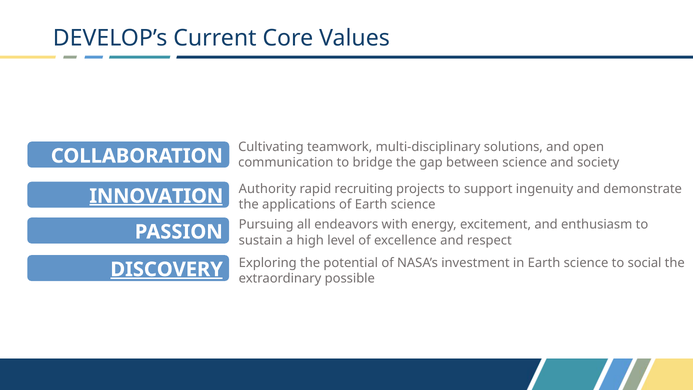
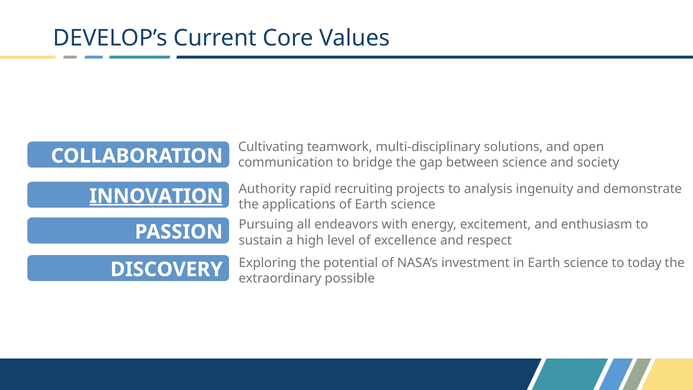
support: support -> analysis (488, 189)
social: social -> today (645, 263)
DISCOVERY underline: present -> none (167, 269)
